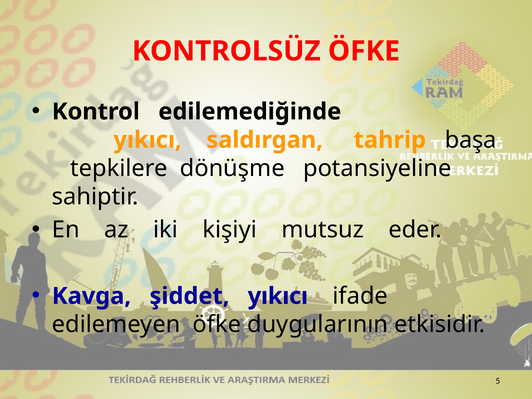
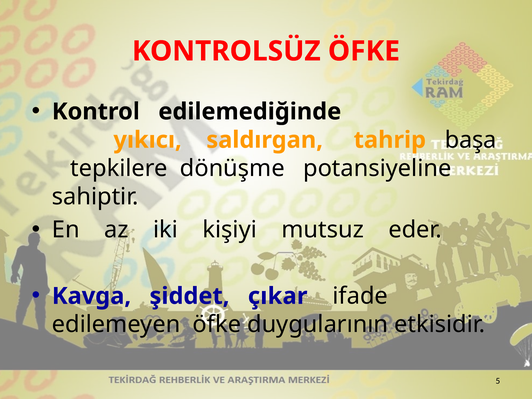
şiddet yıkıcı: yıkıcı -> çıkar (278, 296)
